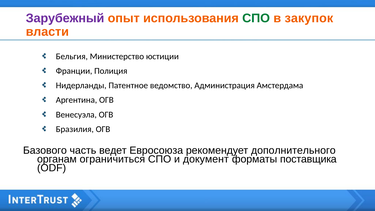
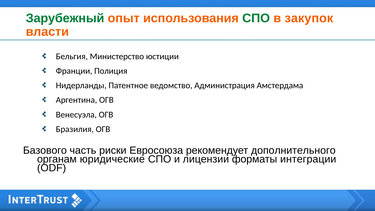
Зарубежный colour: purple -> green (65, 18)
ведет: ведет -> риски (113, 150)
ограничиться: ограничиться -> юридические (112, 159)
документ: документ -> лицензии (206, 159)
поставщика: поставщика -> интеграции (308, 159)
